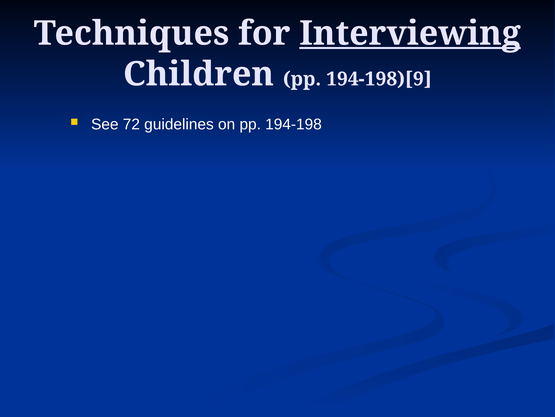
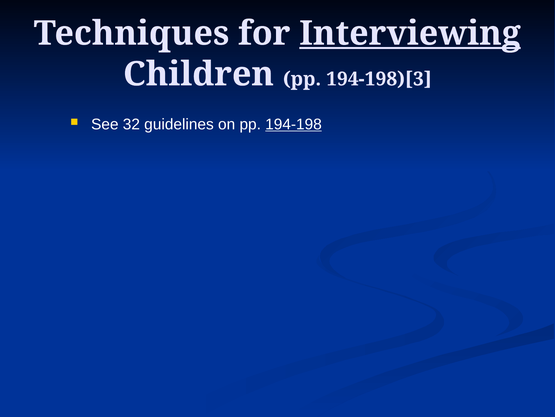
194-198)[9: 194-198)[9 -> 194-198)[3 (379, 79)
72: 72 -> 32 (131, 124)
194-198 underline: none -> present (293, 124)
